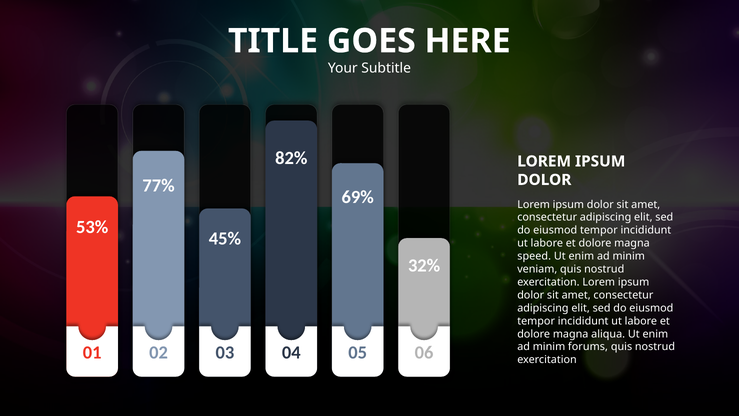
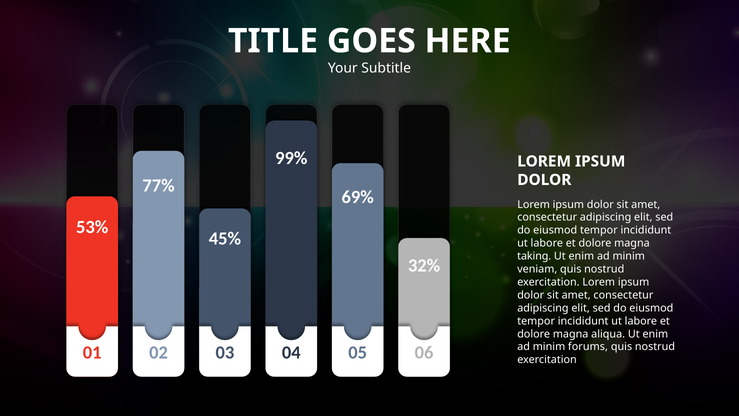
82%: 82% -> 99% (291, 158)
speed: speed -> taking (534, 256)
